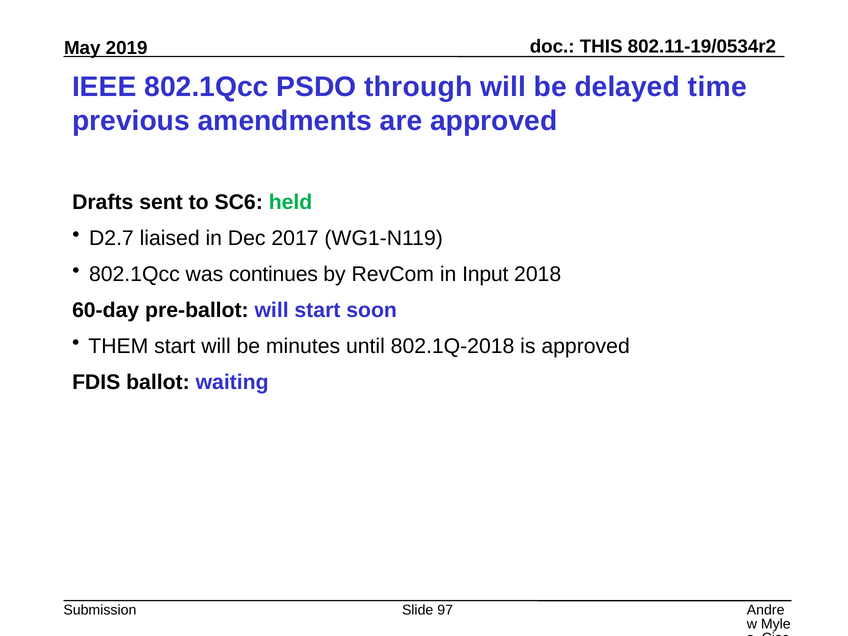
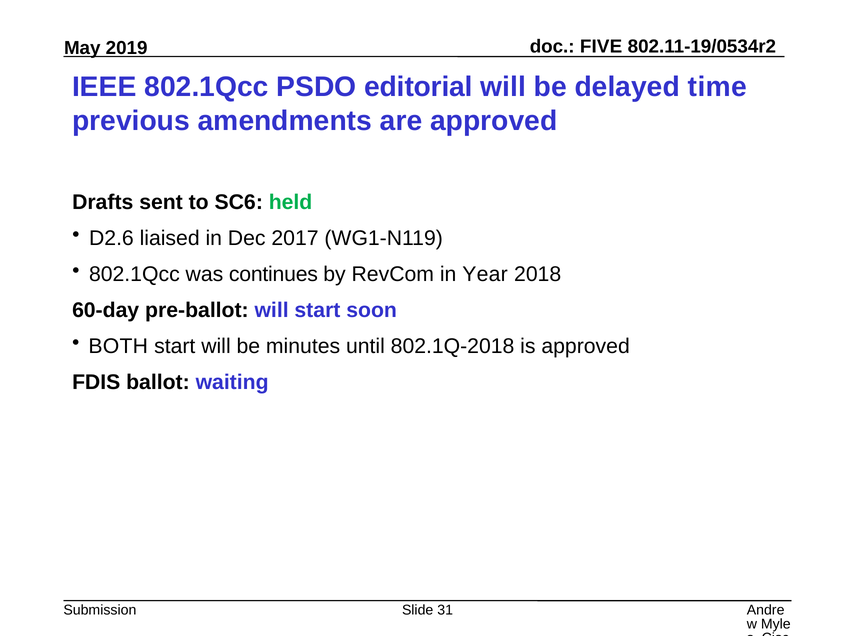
THIS: THIS -> FIVE (601, 47)
through: through -> editorial (418, 87)
D2.7: D2.7 -> D2.6 (111, 238)
Input: Input -> Year (485, 274)
THEM: THEM -> BOTH (118, 346)
97: 97 -> 31 (445, 610)
